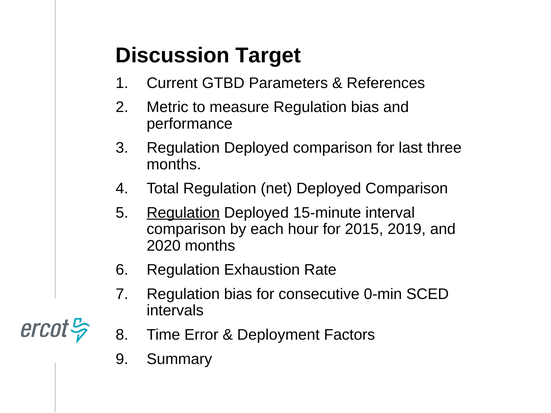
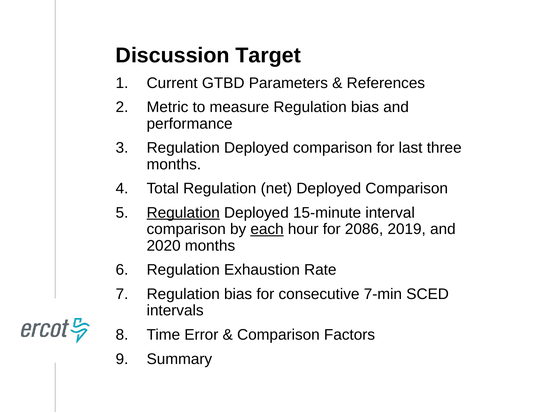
each underline: none -> present (267, 229)
2015: 2015 -> 2086 (364, 229)
0-min: 0-min -> 7-min (383, 294)
Deployment: Deployment -> Comparison (278, 335)
